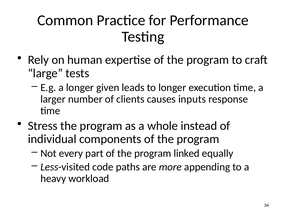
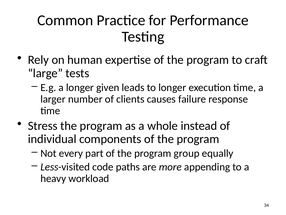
inputs: inputs -> failure (192, 99)
linked: linked -> group (187, 153)
